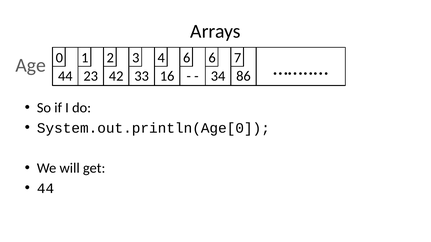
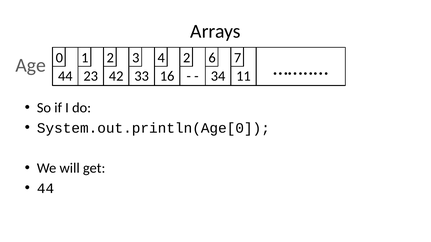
4 6: 6 -> 2 (187, 58)
86: 86 -> 11 (243, 76)
